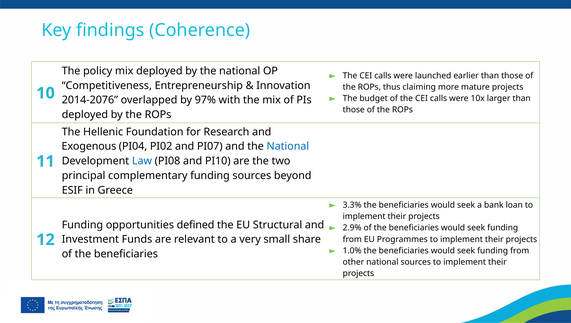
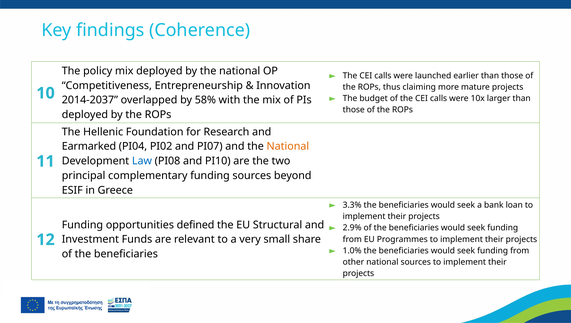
2014-2076: 2014-2076 -> 2014-2037 (90, 100)
97%: 97% -> 58% (205, 100)
Exogenous: Exogenous -> Earmarked (89, 146)
National colour: blue -> orange (288, 146)
